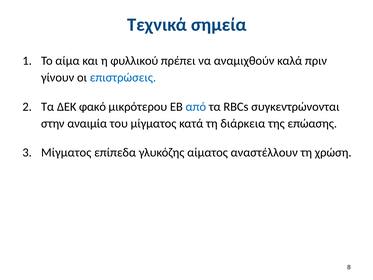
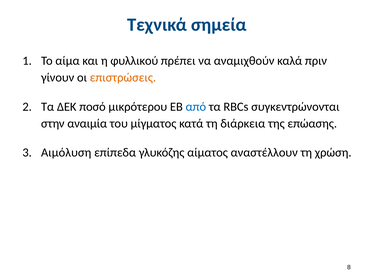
επιστρώσεις colour: blue -> orange (123, 77)
φακό: φακό -> ποσό (92, 107)
Μίγματος: Μίγματος -> Αιμόλυση (66, 152)
